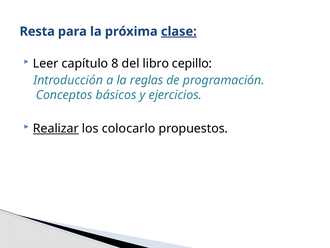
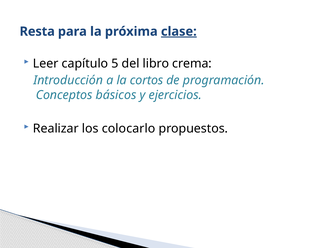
8: 8 -> 5 (115, 63)
cepillo: cepillo -> crema (192, 63)
reglas: reglas -> cortos (147, 80)
Realizar underline: present -> none (56, 128)
